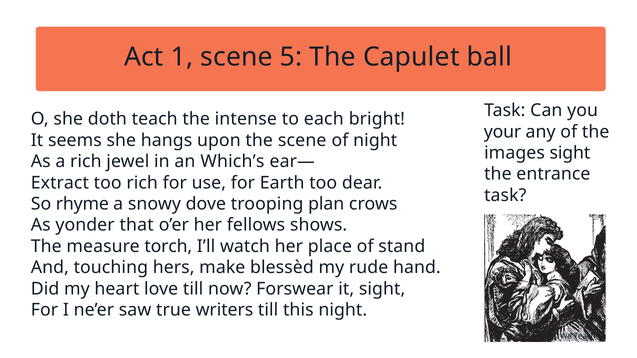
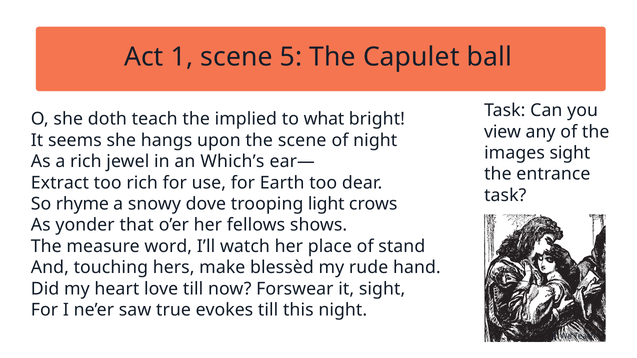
intense: intense -> implied (246, 119)
each: each -> what (324, 119)
your: your -> view (503, 132)
plan: plan -> light (326, 204)
torch: torch -> word (168, 247)
writers: writers -> evokes (224, 310)
